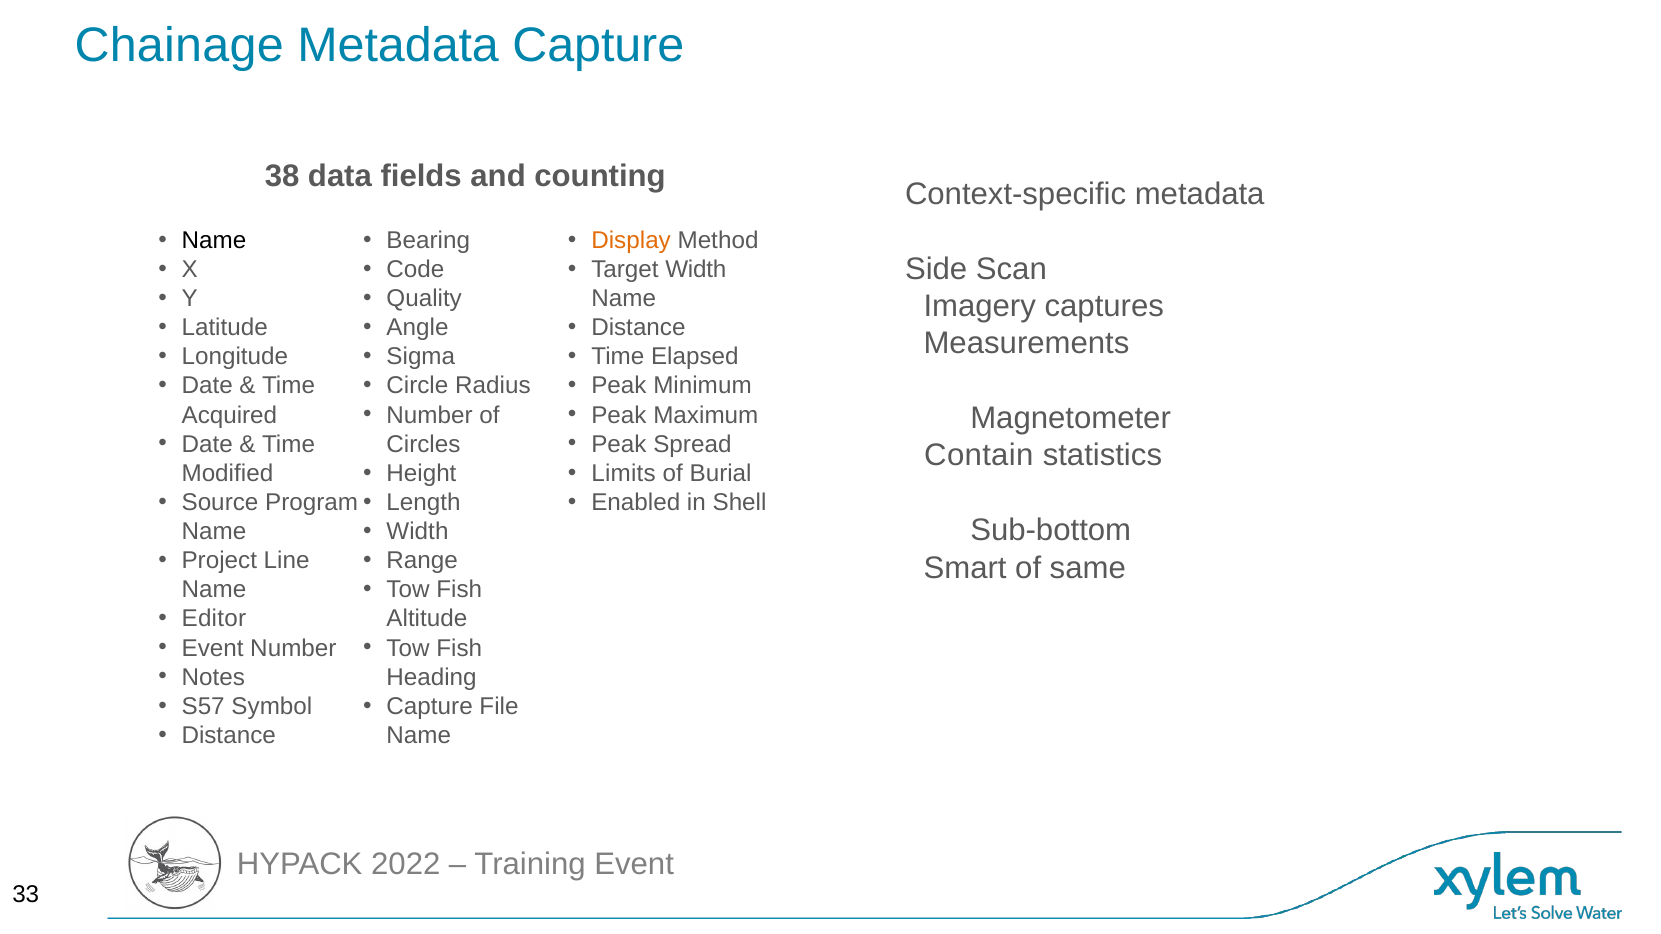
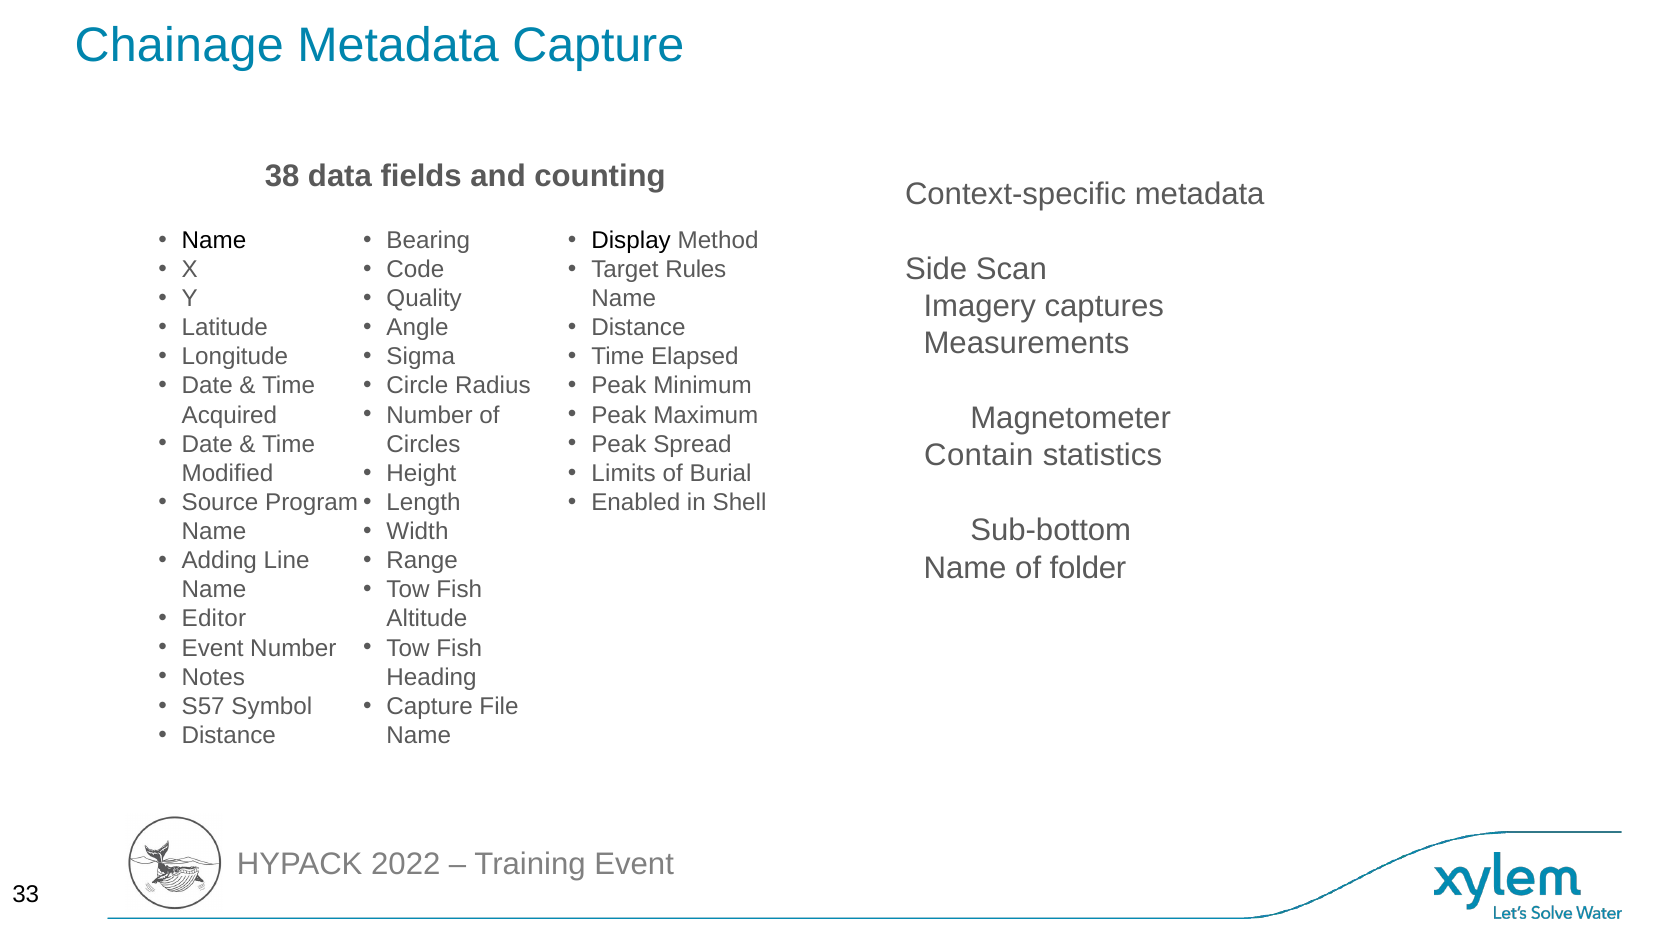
Display colour: orange -> black (631, 240)
Target Width: Width -> Rules (696, 270)
Project: Project -> Adding (219, 561)
Smart: Smart -> Name (965, 568)
same: same -> folder (1088, 568)
